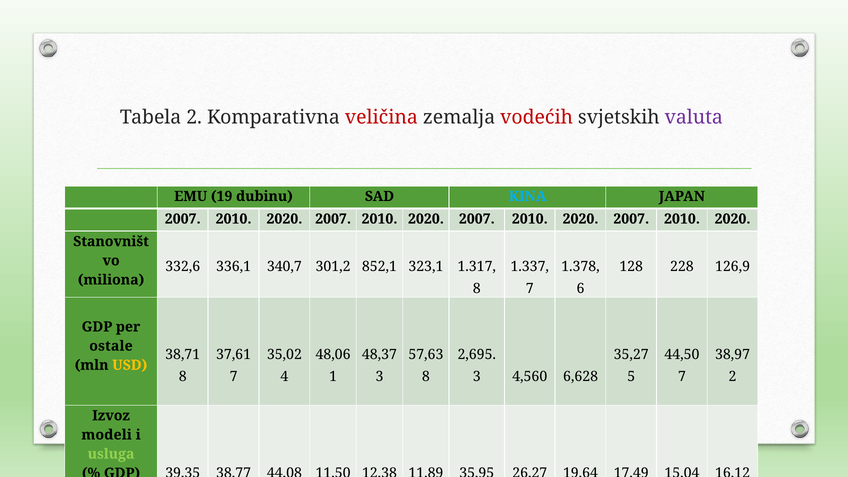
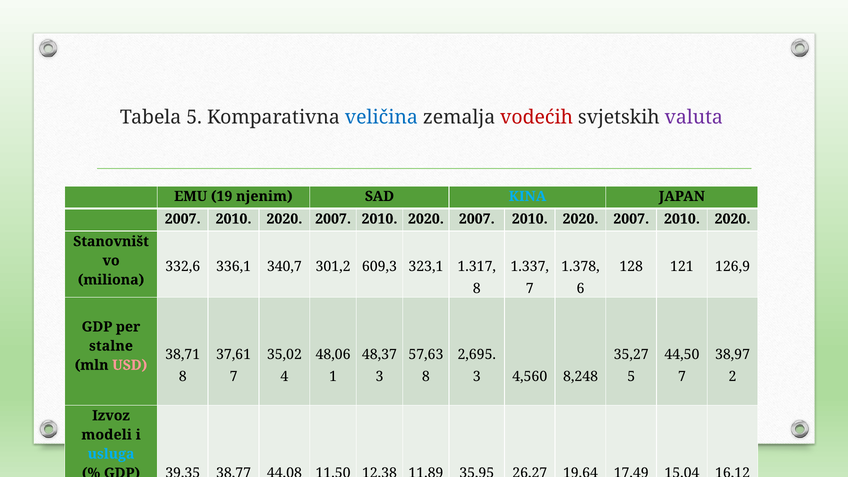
Tabela 2: 2 -> 5 (194, 118)
veličina colour: red -> blue (381, 118)
dubinu: dubinu -> njenim (264, 196)
852,1: 852,1 -> 609,3 (380, 266)
228: 228 -> 121 (682, 266)
ostale: ostale -> stalne (111, 346)
USD colour: yellow -> pink (130, 365)
6,628: 6,628 -> 8,248 (581, 377)
usluga colour: light green -> light blue (111, 454)
